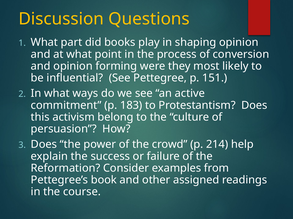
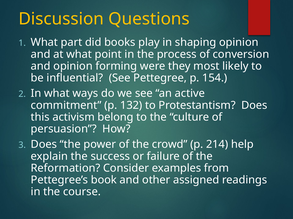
151: 151 -> 154 (215, 78)
183: 183 -> 132 (131, 106)
